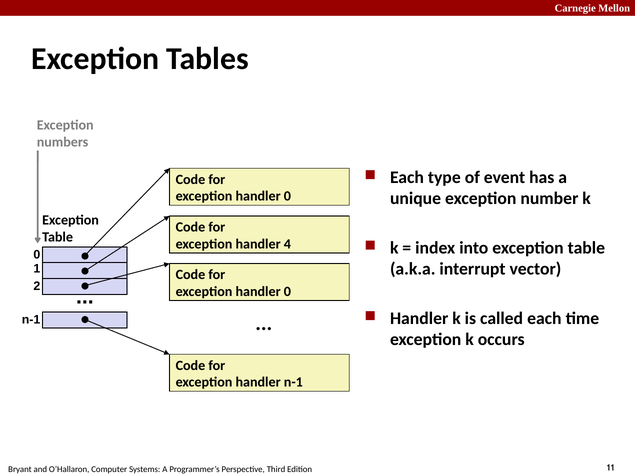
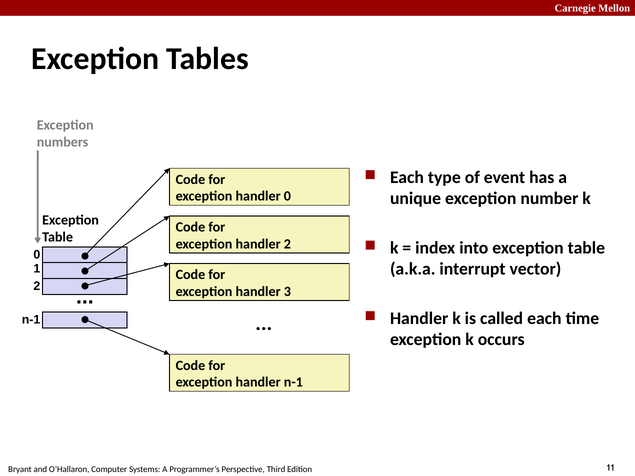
handler 4: 4 -> 2 (287, 244)
0: 0 -> 3 (287, 292)
